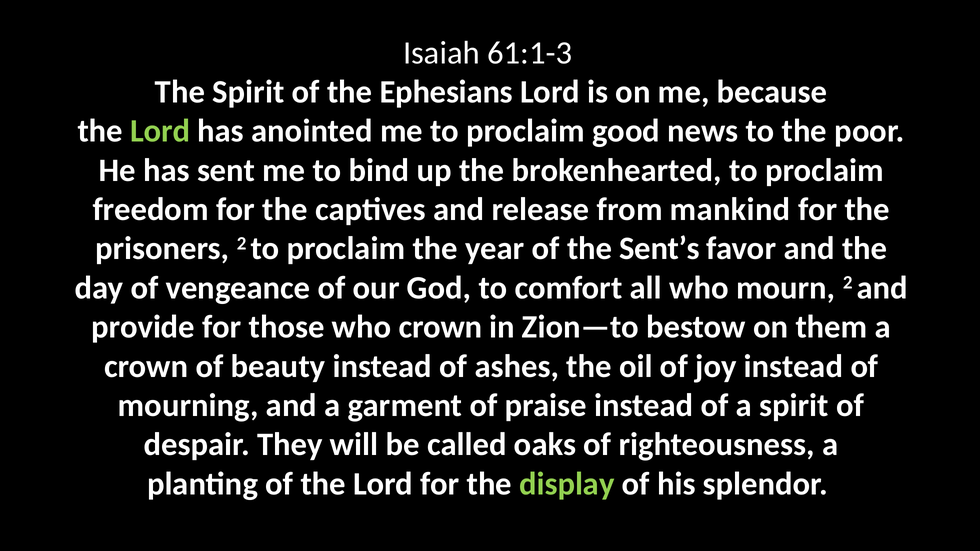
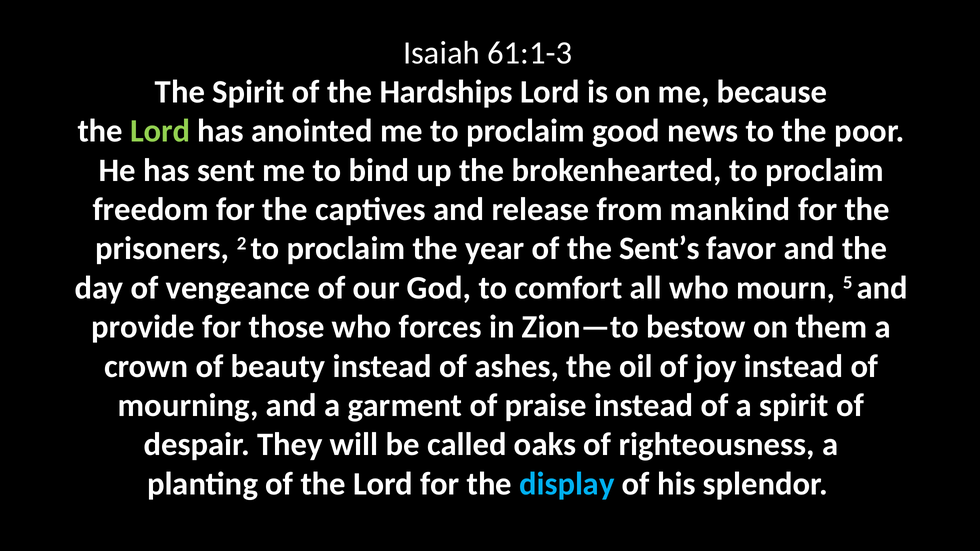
Ephesians: Ephesians -> Hardships (446, 92)
mourn 2: 2 -> 5 (848, 283)
who crown: crown -> forces (440, 327)
display colour: light green -> light blue (567, 484)
